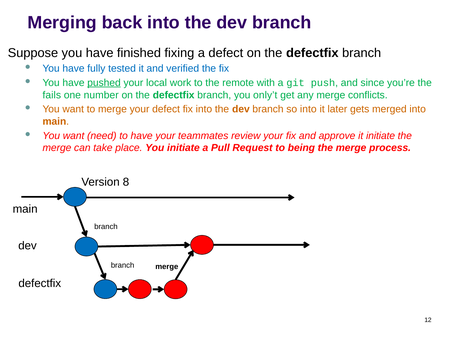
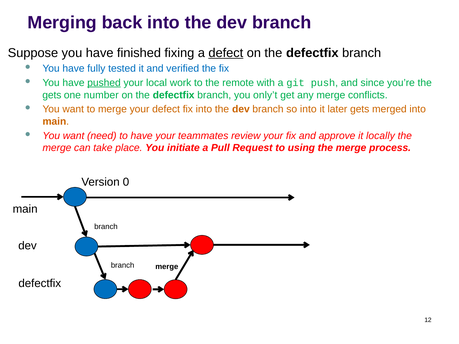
defect underline: none -> present (226, 53)
fails: fails -> gets (52, 95)
it initiate: initiate -> locally (380, 136)
being: being -> using (301, 148)
8: 8 -> 0 (126, 182)
